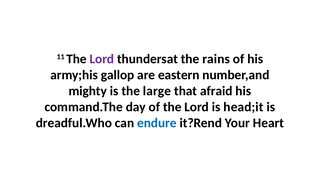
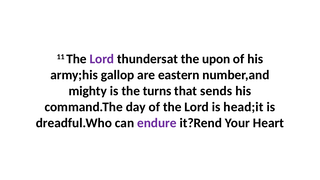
rains: rains -> upon (216, 59)
large: large -> turns (157, 91)
afraid: afraid -> sends (216, 91)
endure colour: blue -> purple (157, 123)
